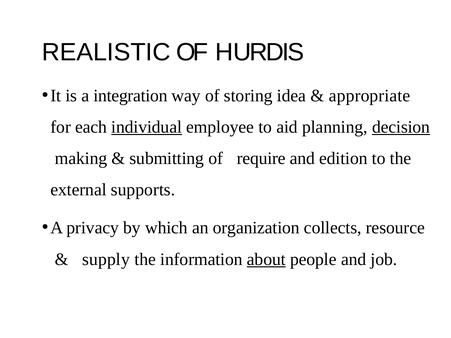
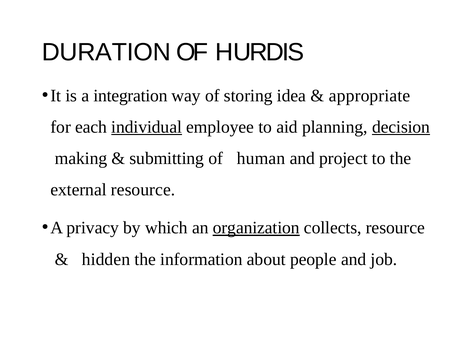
REALISTIC: REALISTIC -> DURATION (106, 52)
require: require -> human (261, 158)
edition: edition -> project (343, 158)
external supports: supports -> resource (143, 190)
organization underline: none -> present (256, 228)
supply: supply -> hidden (106, 260)
about underline: present -> none (266, 260)
